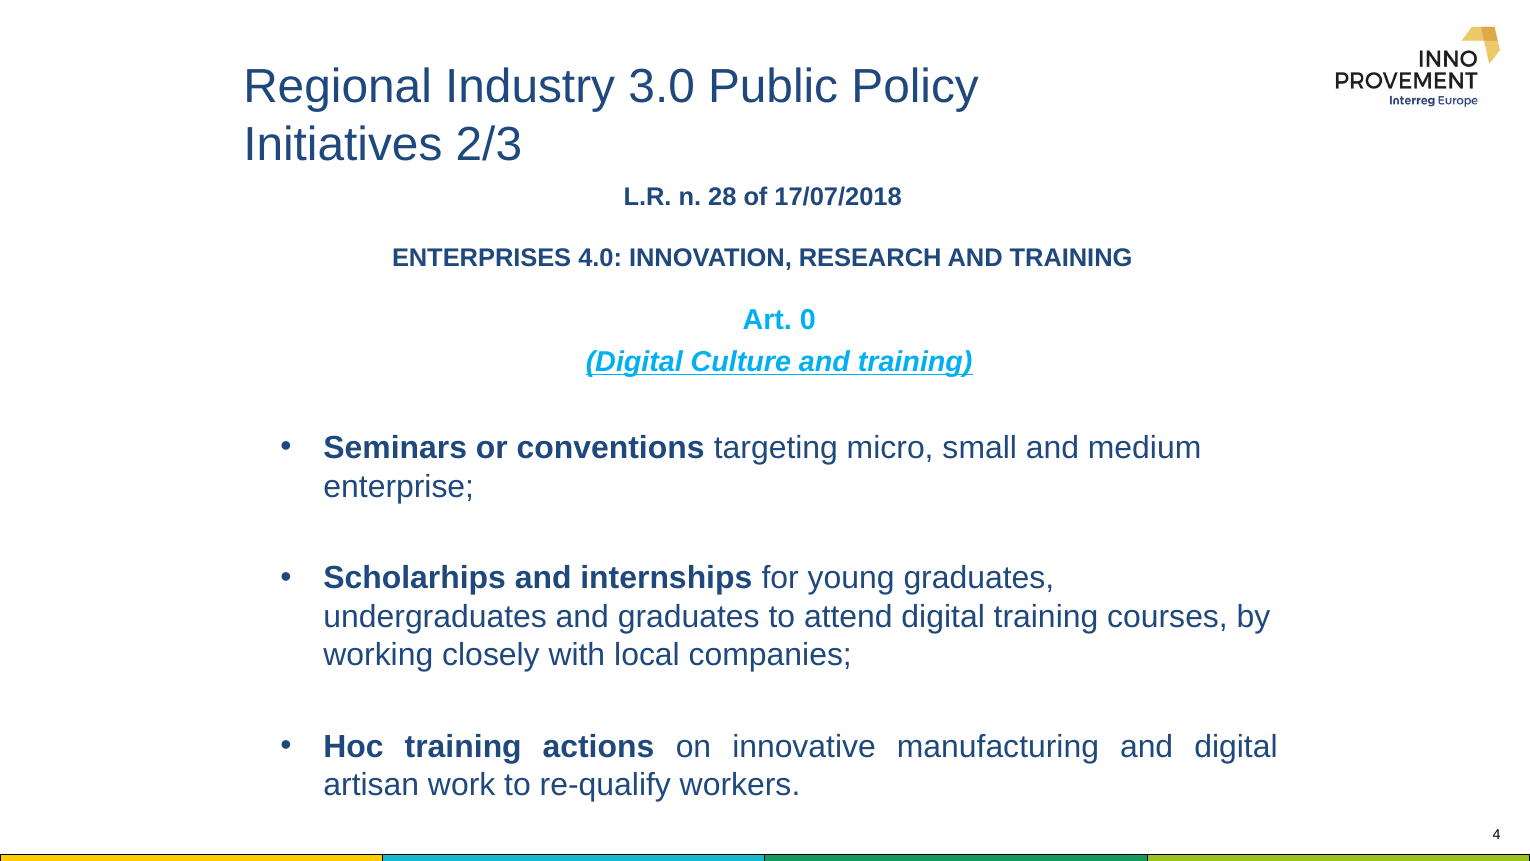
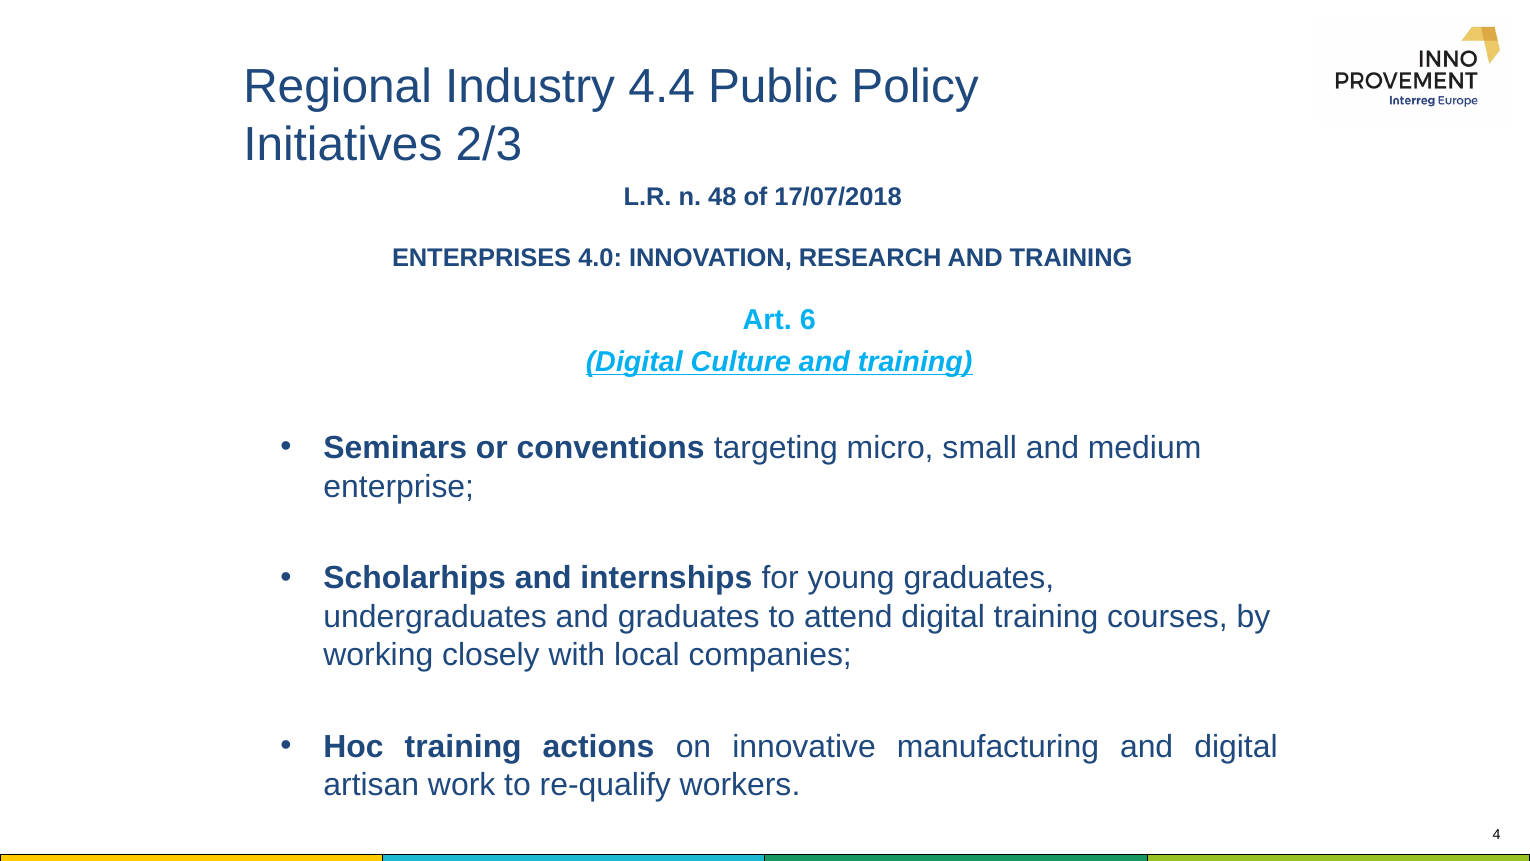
3.0: 3.0 -> 4.4 (662, 87)
28: 28 -> 48 (722, 197)
0: 0 -> 6 (808, 320)
